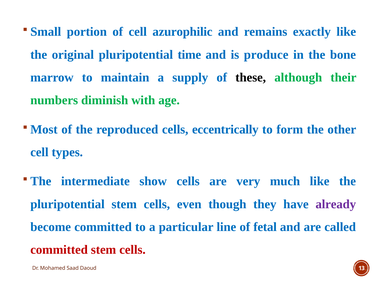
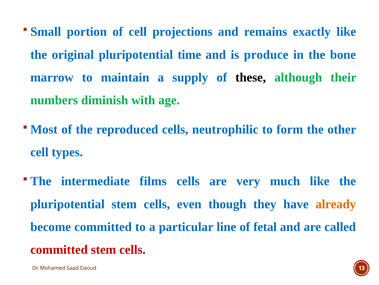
azurophilic: azurophilic -> projections (182, 32)
eccentrically: eccentrically -> neutrophilic (225, 129)
show: show -> films (153, 181)
already colour: purple -> orange (336, 204)
